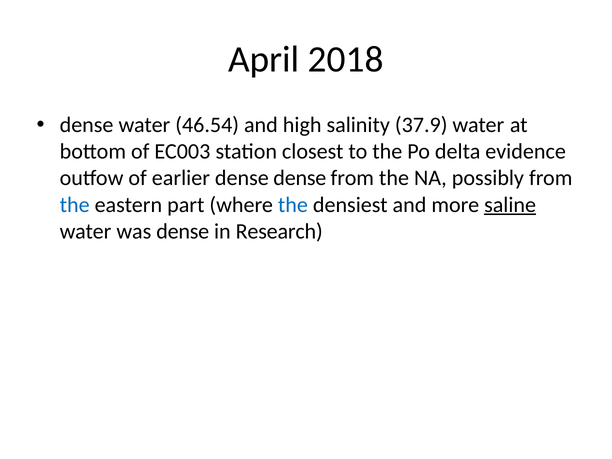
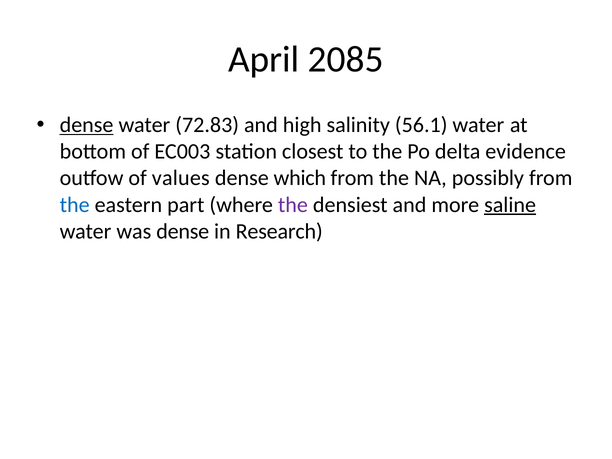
2018: 2018 -> 2085 (346, 59)
dense underline: none -> present (87, 125)
46.54: 46.54 -> 72.83 (207, 125)
37.9: 37.9 -> 56.1 (421, 125)
earlier: earlier -> values (181, 178)
dense dense: dense -> which (300, 178)
the colour: blue -> purple (293, 205)
